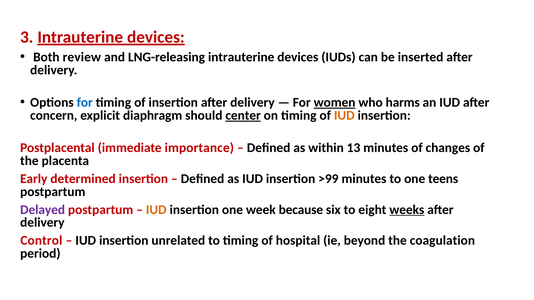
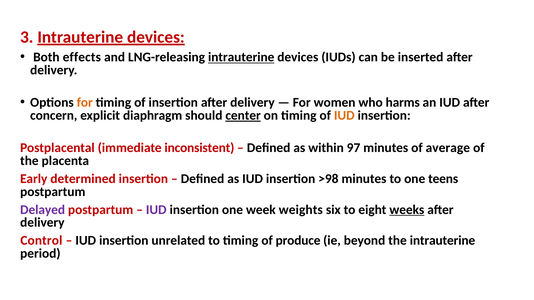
review: review -> effects (82, 57)
intrauterine underline: none -> present (241, 57)
for colour: blue -> orange (85, 103)
women underline: present -> none (335, 103)
importance: importance -> inconsistent (199, 148)
13: 13 -> 97 (353, 148)
changes: changes -> average (448, 148)
>99: >99 -> >98 (328, 179)
IUD colour: orange -> purple (156, 210)
because: because -> weights (301, 210)
hospital: hospital -> produce (298, 241)
the coagulation: coagulation -> intrauterine (442, 241)
